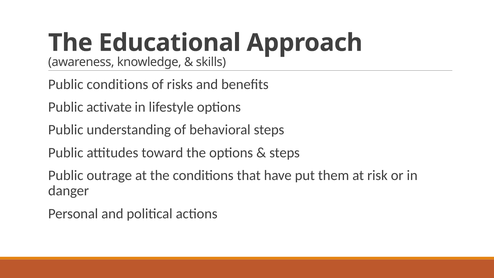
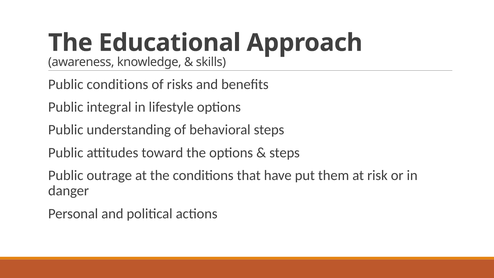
activate: activate -> integral (109, 107)
